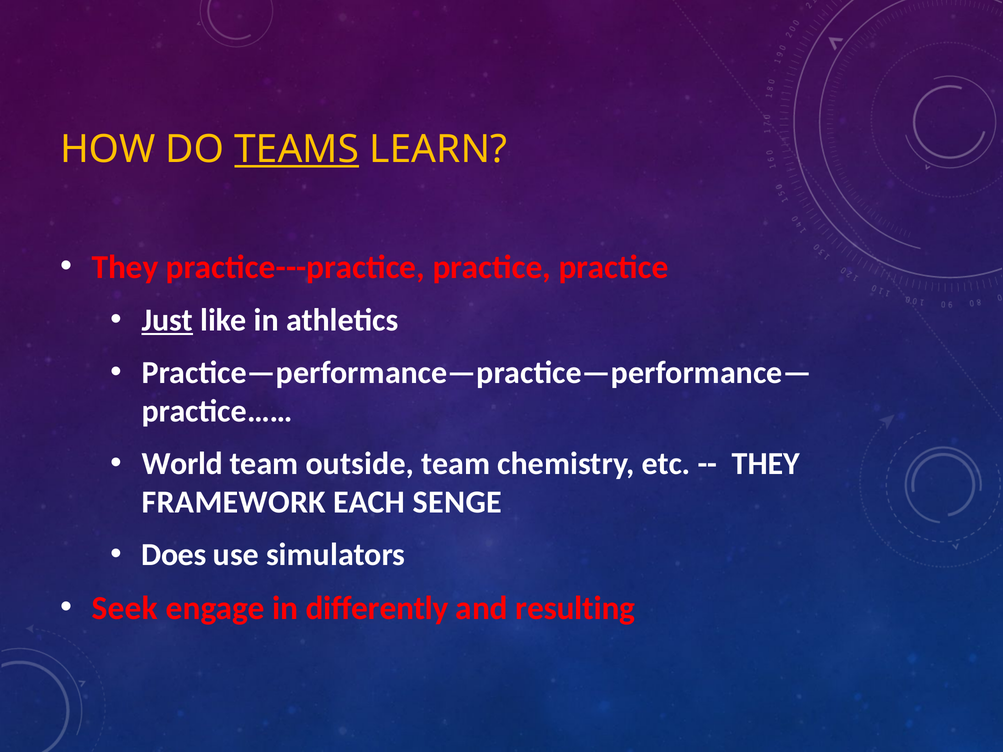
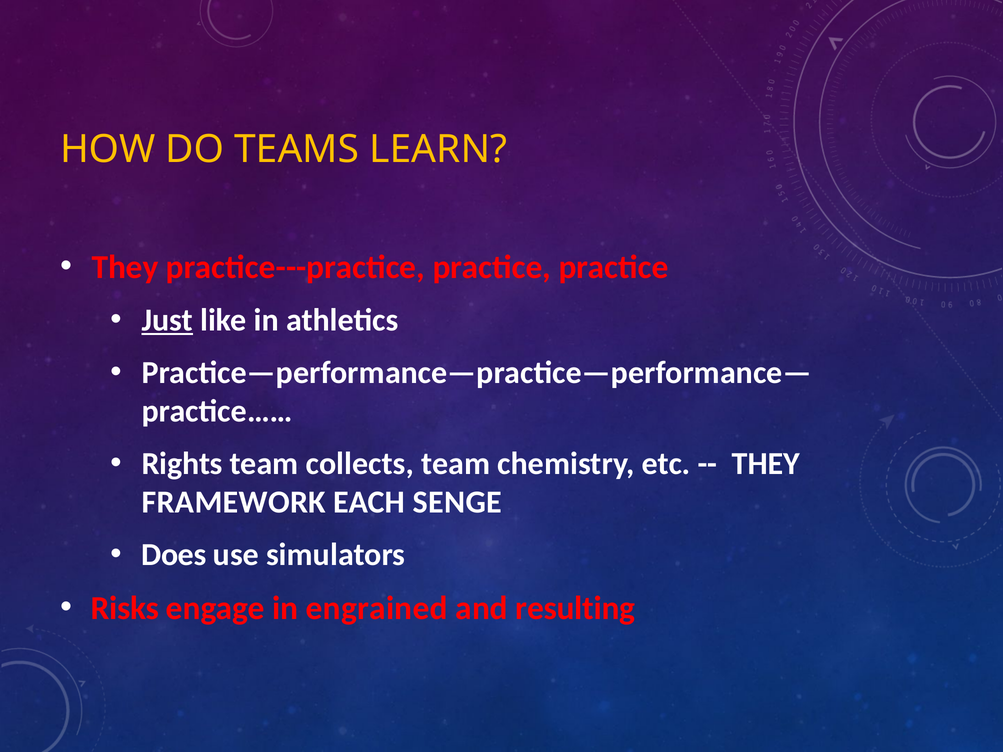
TEAMS underline: present -> none (297, 149)
World: World -> Rights (182, 464)
outside: outside -> collects (360, 464)
Seek: Seek -> Risks (125, 608)
differently: differently -> engrained (377, 608)
